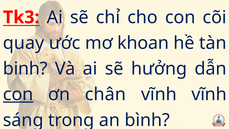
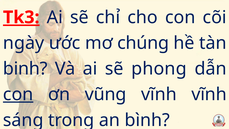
Tk3 underline: none -> present (21, 17)
quay: quay -> ngày (24, 43)
khoan: khoan -> chúng (143, 43)
hưởng: hưởng -> phong (159, 69)
chân: chân -> vũng (106, 94)
